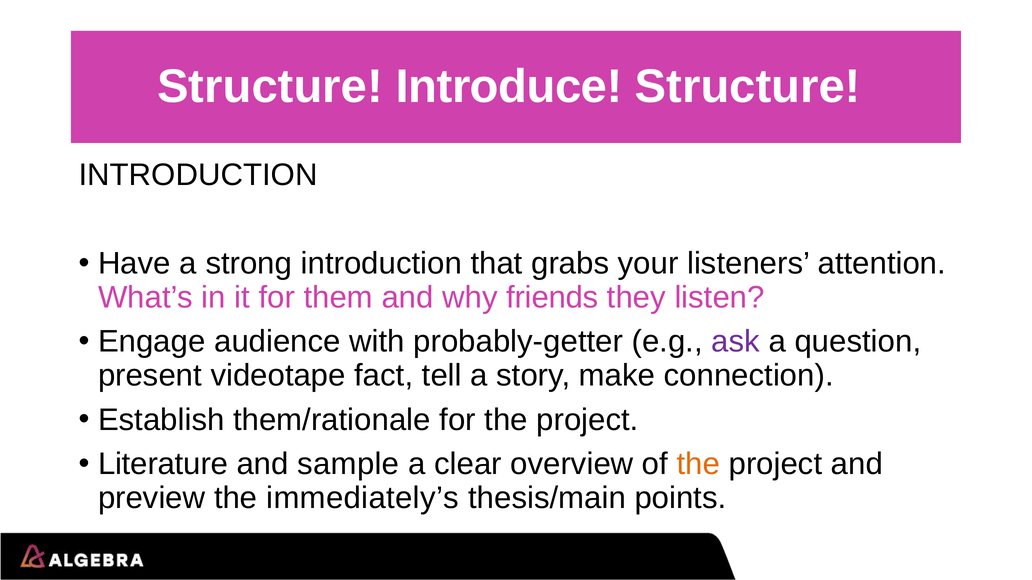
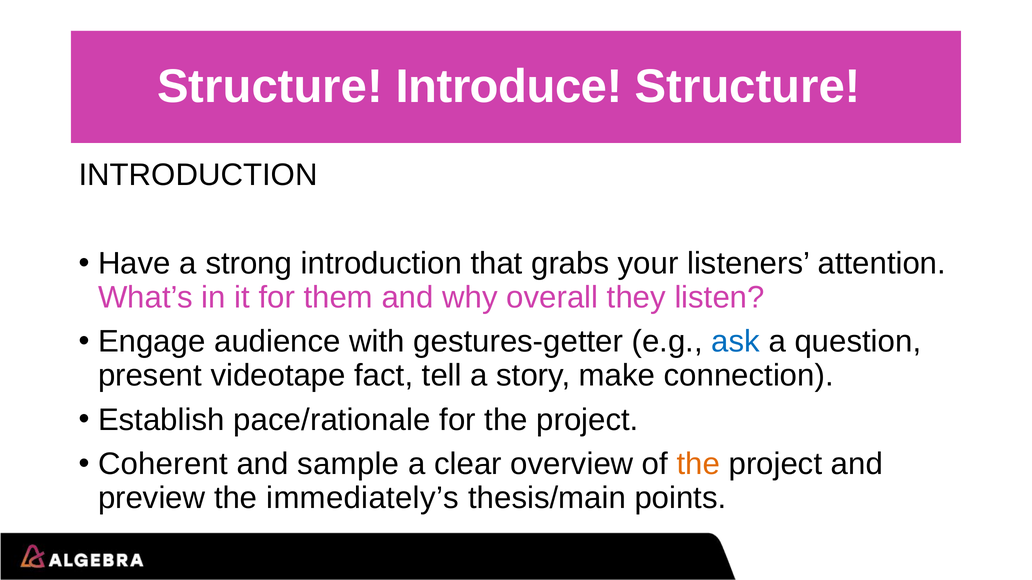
friends: friends -> overall (552, 298)
probably-getter: probably-getter -> gestures-getter (518, 342)
ask colour: purple -> blue (736, 342)
them/rationale: them/rationale -> pace/rationale (332, 420)
Literature: Literature -> Coherent (163, 465)
